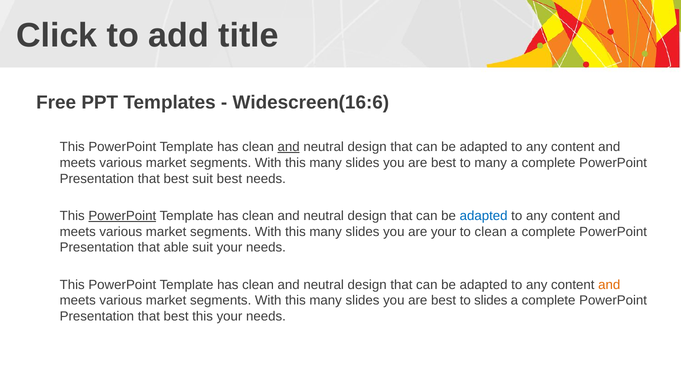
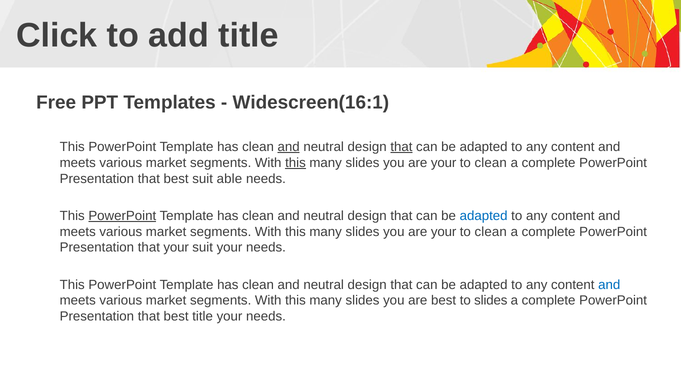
Widescreen(16:6: Widescreen(16:6 -> Widescreen(16:1 (311, 103)
that underline: none -> present (401, 147)
this underline: none -> present (295, 163)
best: best -> your (444, 163)
many: many -> clean (491, 163)
suit best: best -> able (229, 179)
that able: able -> your (176, 248)
and colour: orange -> blue (609, 285)
best this: this -> title (203, 317)
